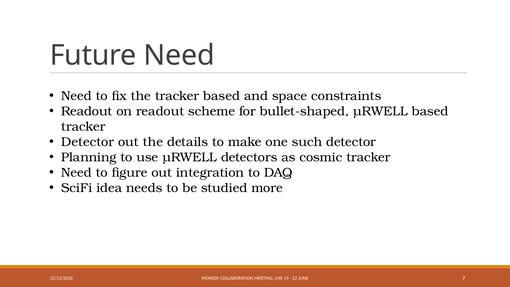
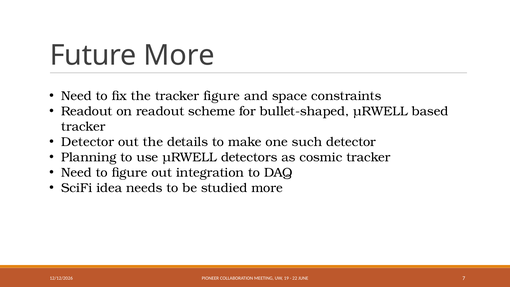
Future Need: Need -> More (179, 55)
tracker based: based -> figure (222, 96)
